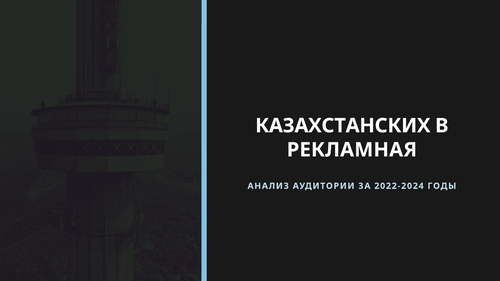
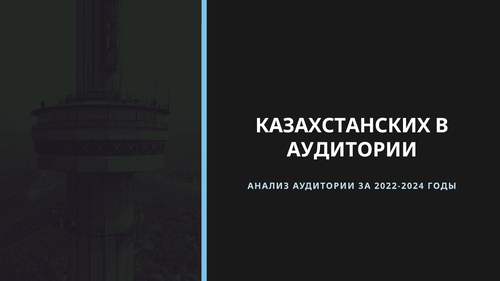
РЕКЛАМНАЯ: РЕКЛАМНАЯ -> АУДИТОРИИ (352, 150)
